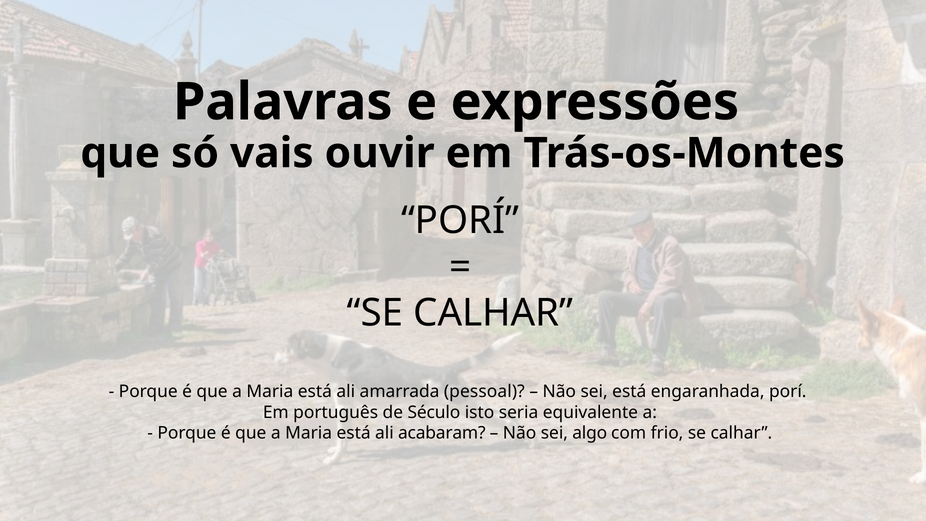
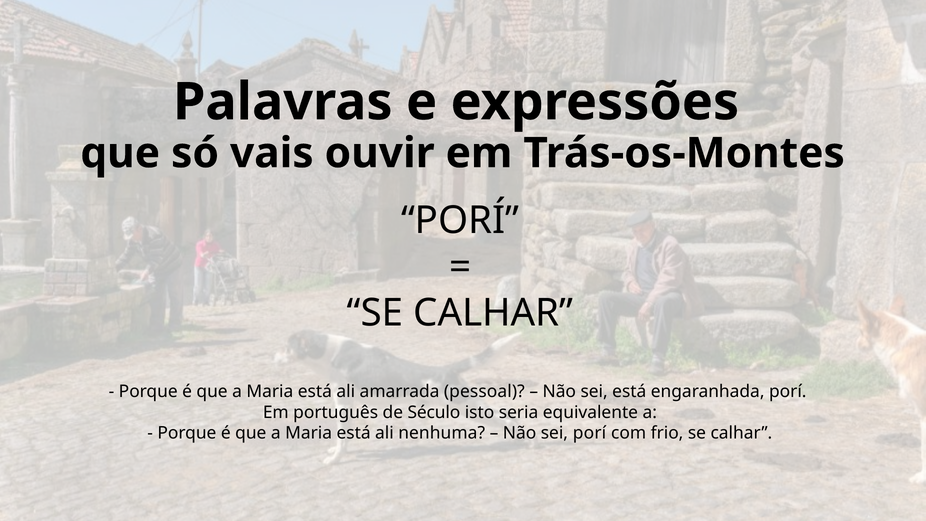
acabaram: acabaram -> nenhuma (442, 433)
sei algo: algo -> porí (590, 433)
